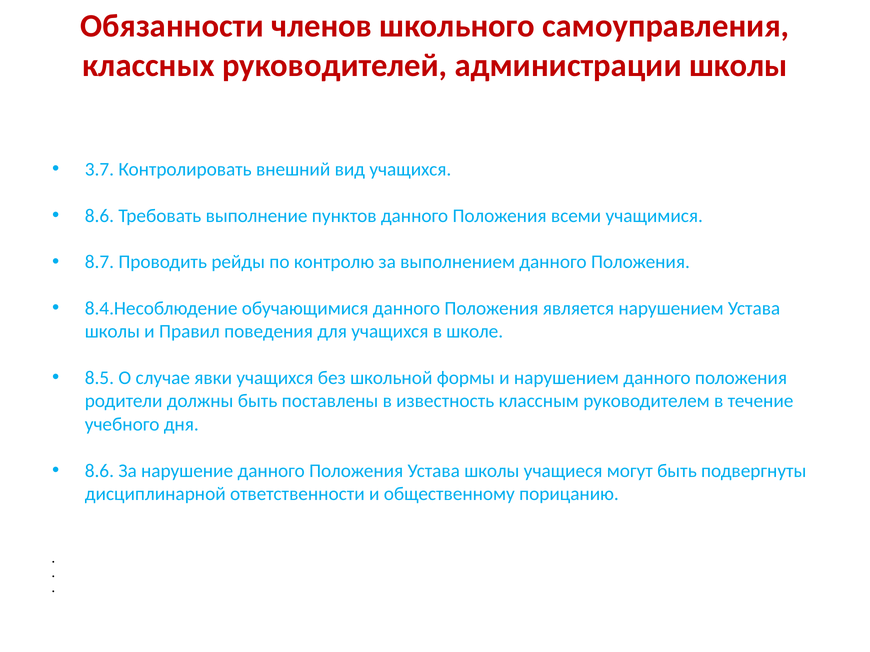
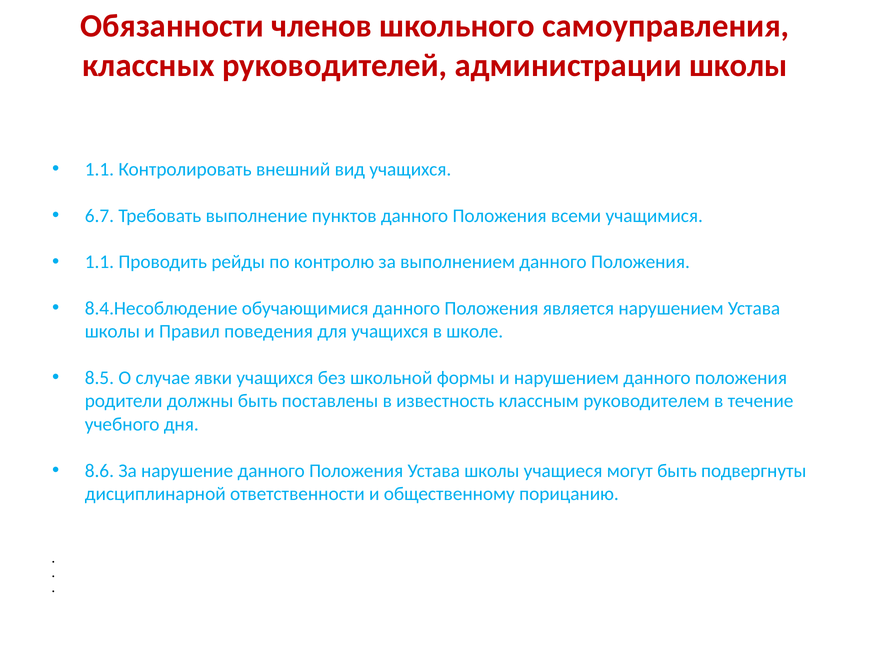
3.7: 3.7 -> 1.1 (99, 170)
8.6: 8.6 -> 6.7 (99, 216)
8.7: 8.7 -> 1.1 (99, 262)
